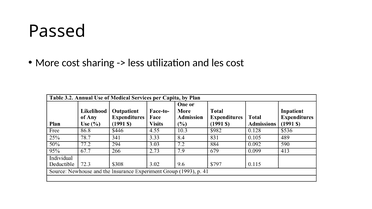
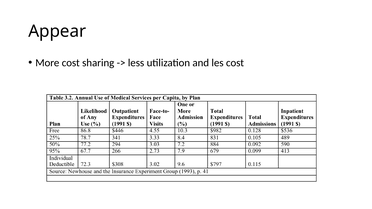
Passed: Passed -> Appear (57, 31)
